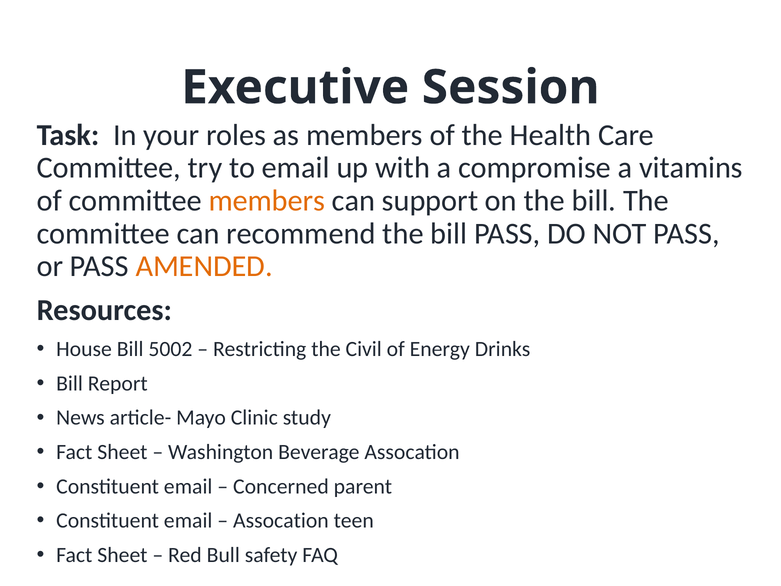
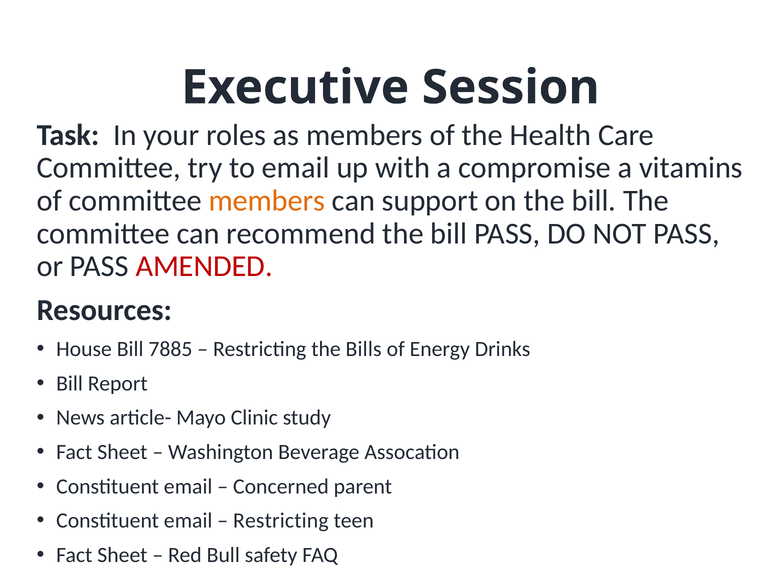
AMENDED colour: orange -> red (204, 266)
5002: 5002 -> 7885 (170, 349)
Civil: Civil -> Bills (364, 349)
Assocation: Assocation -> Restricting (281, 520)
